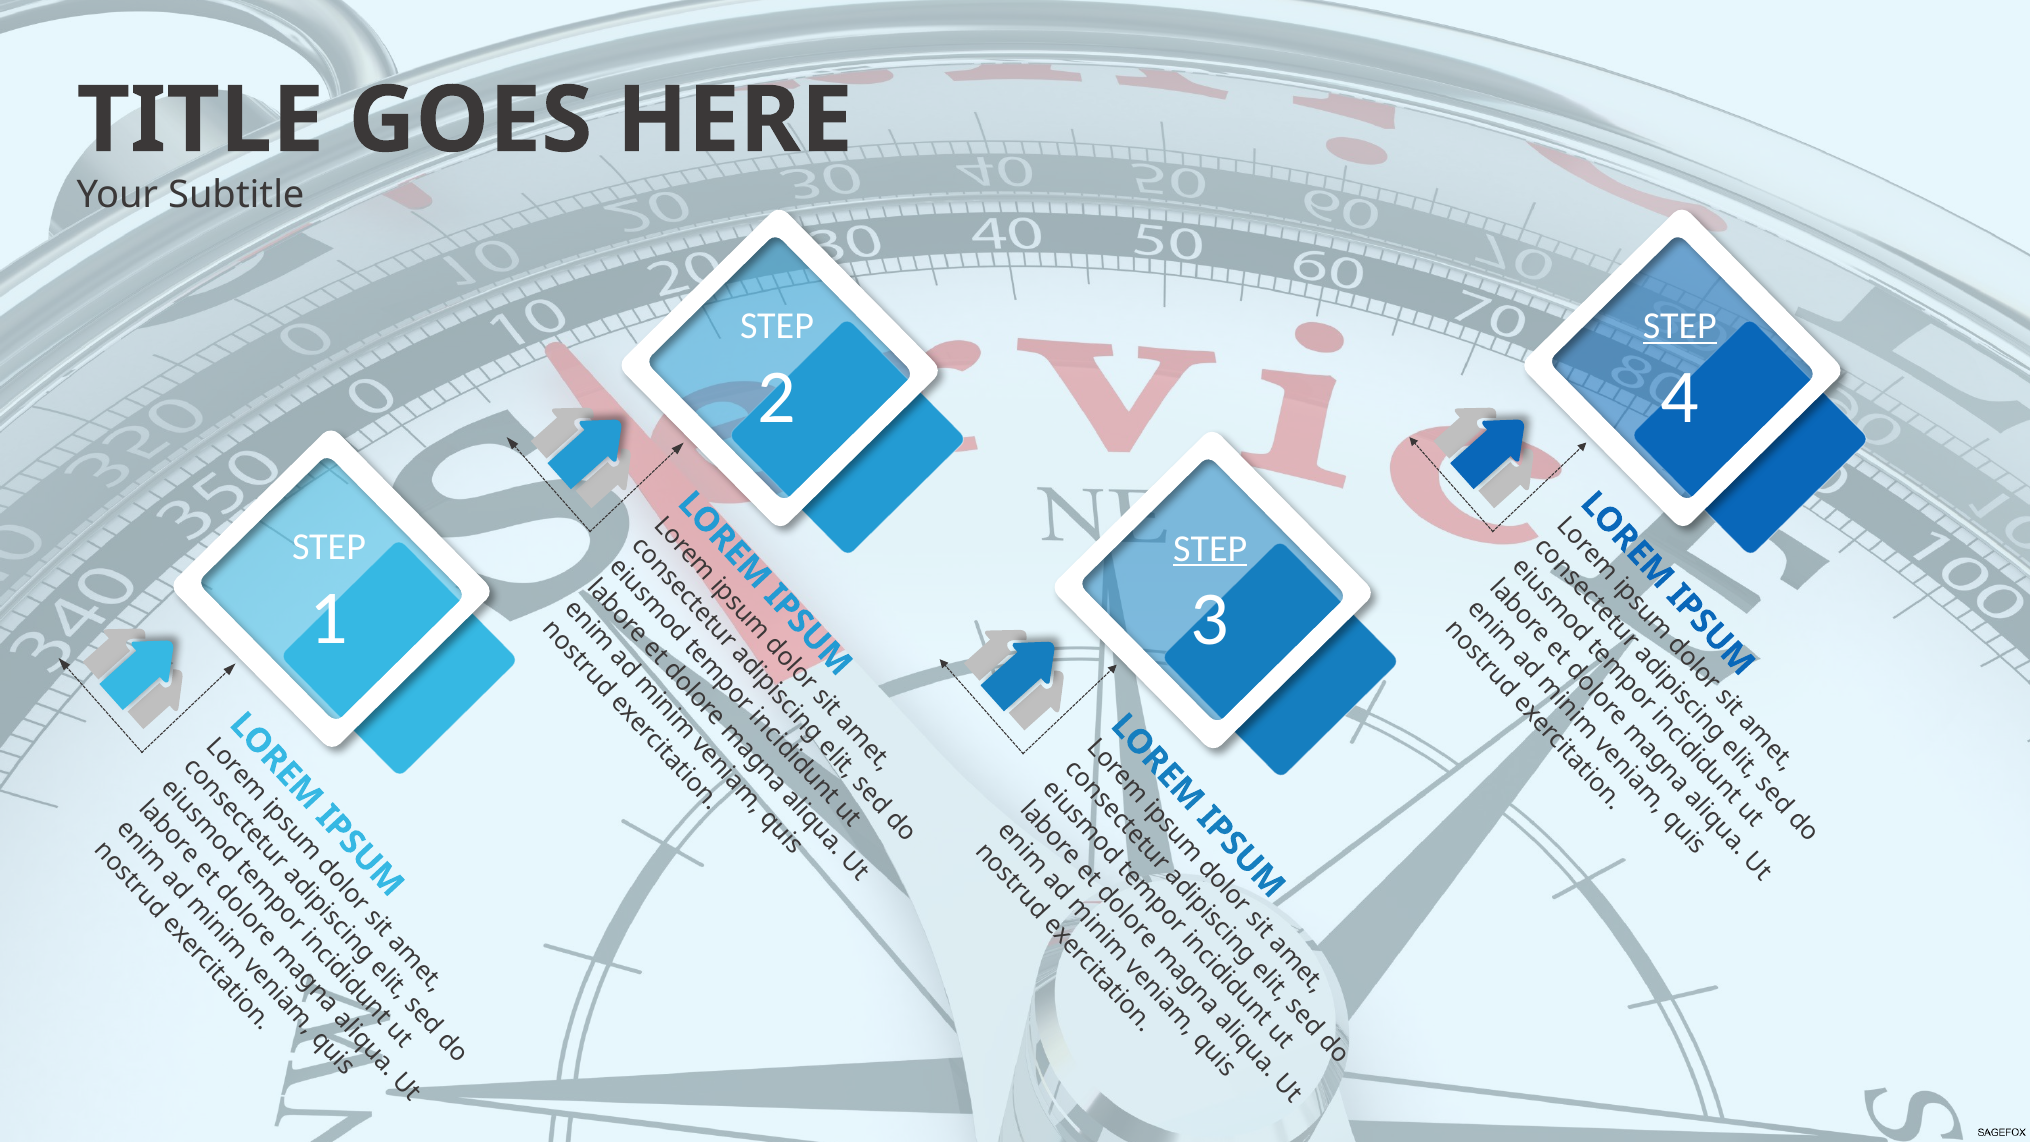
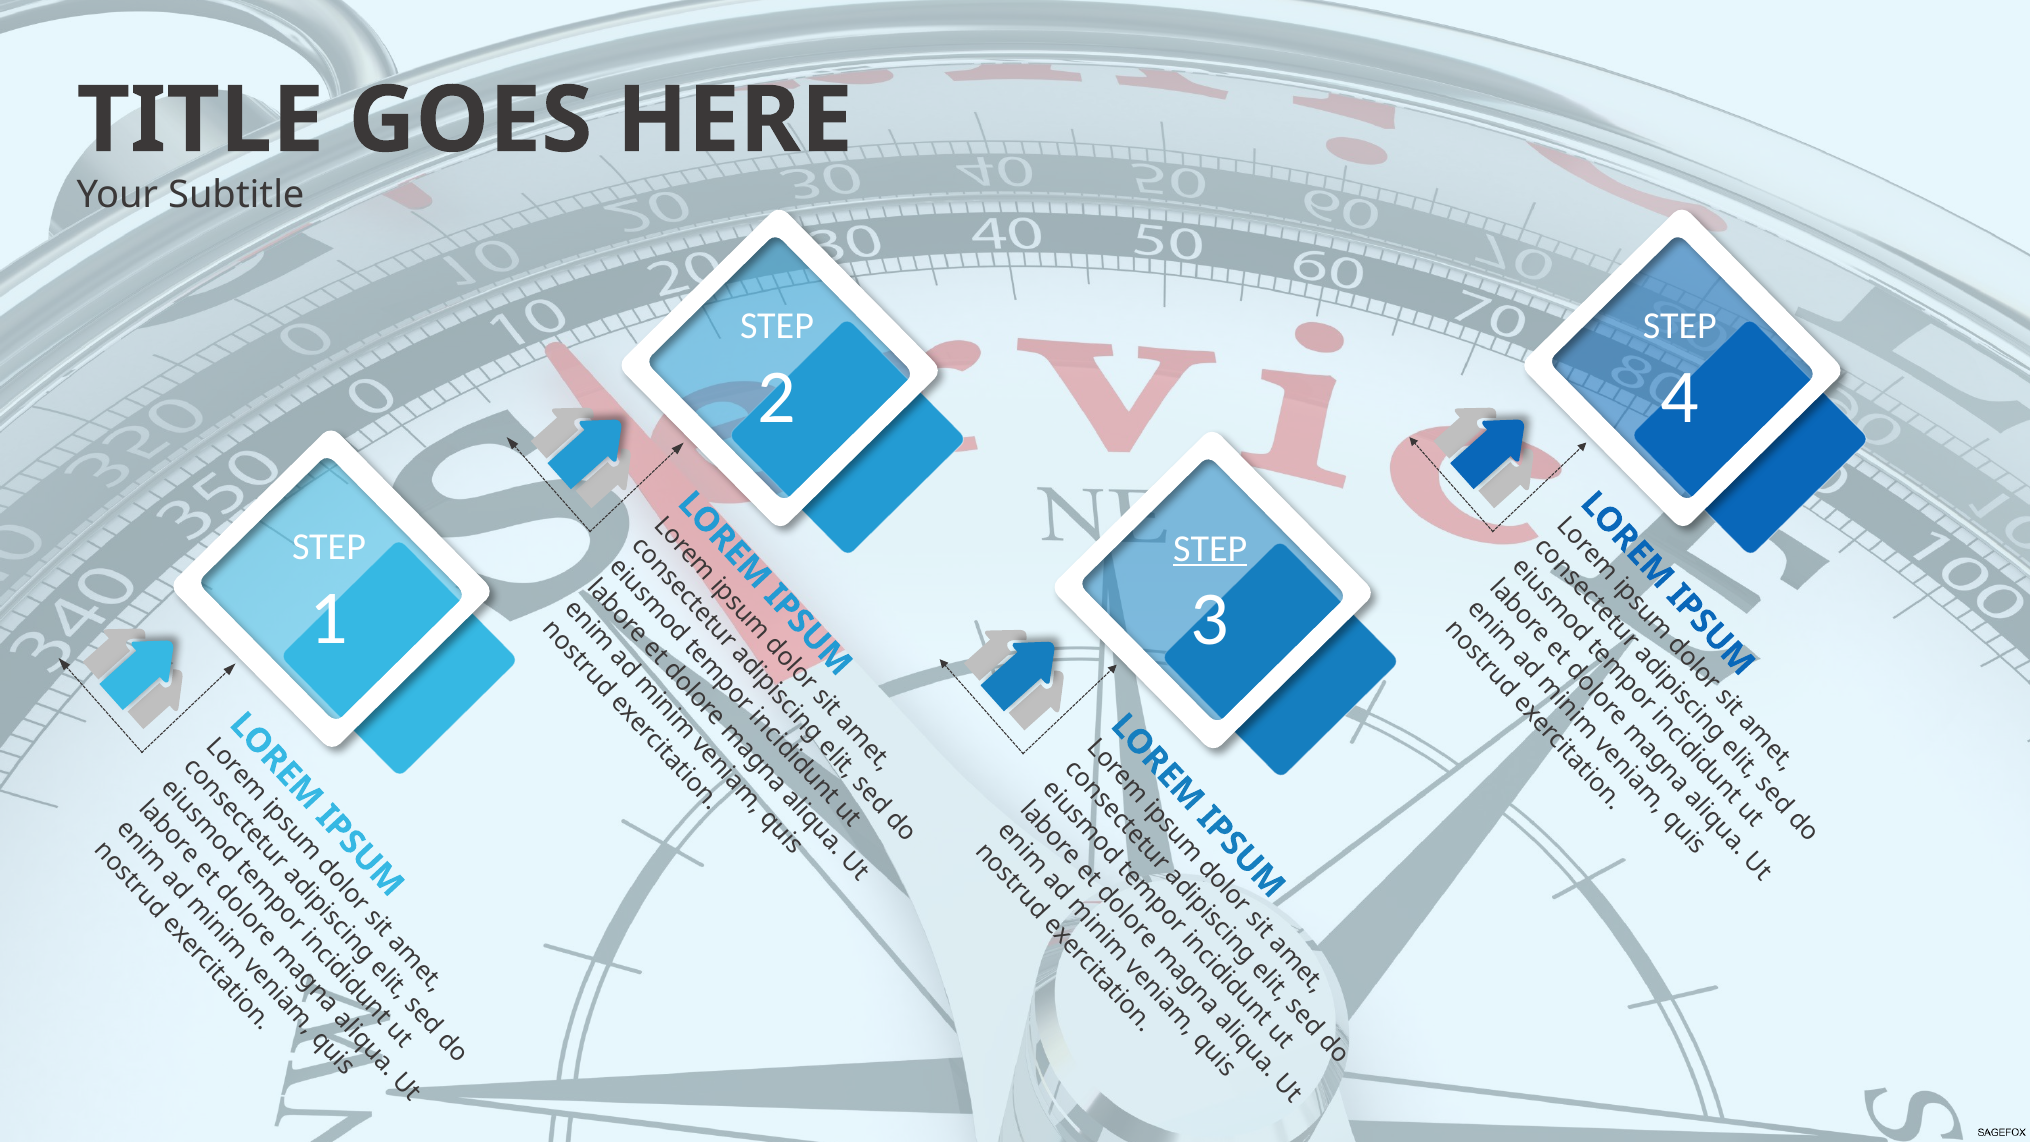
STEP underline: present -> none (1680, 326)
